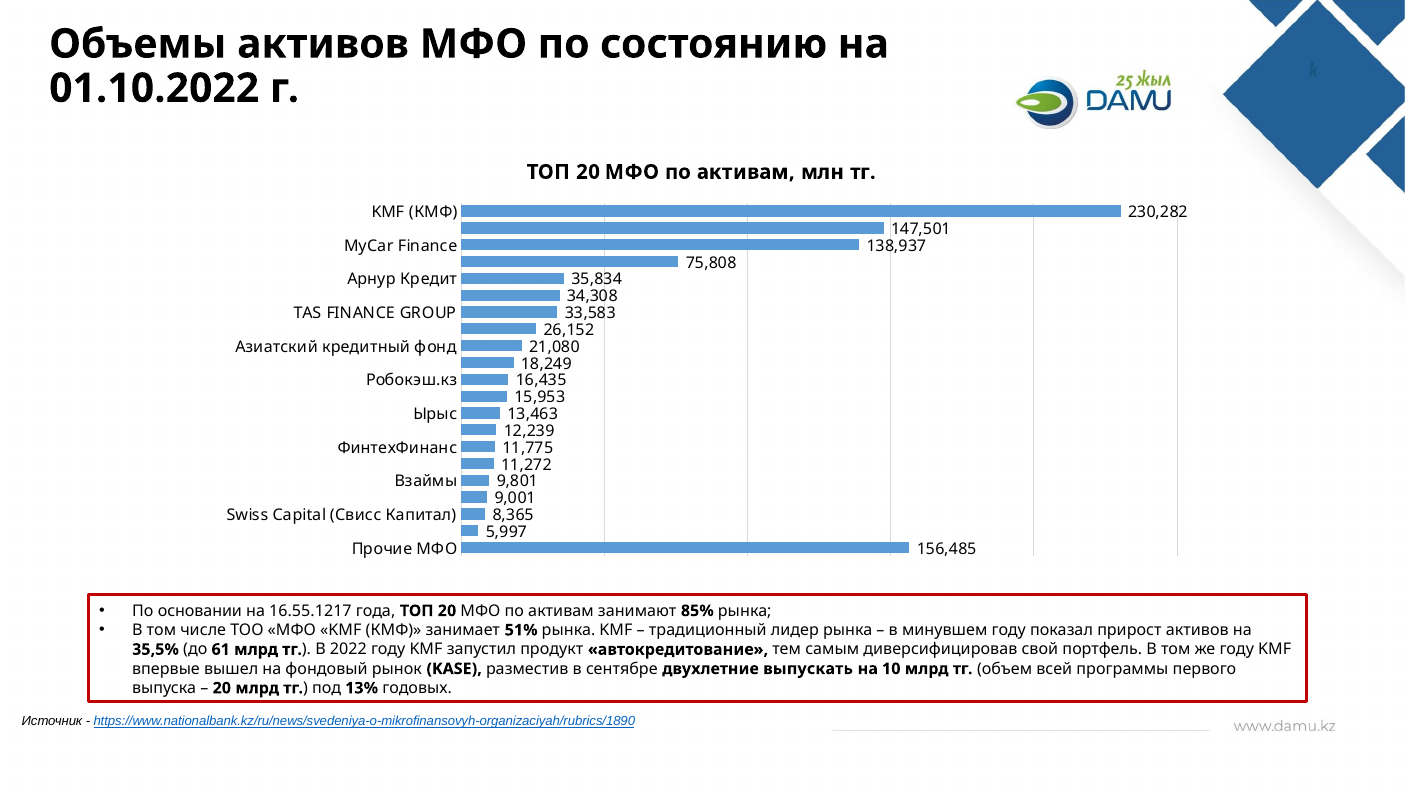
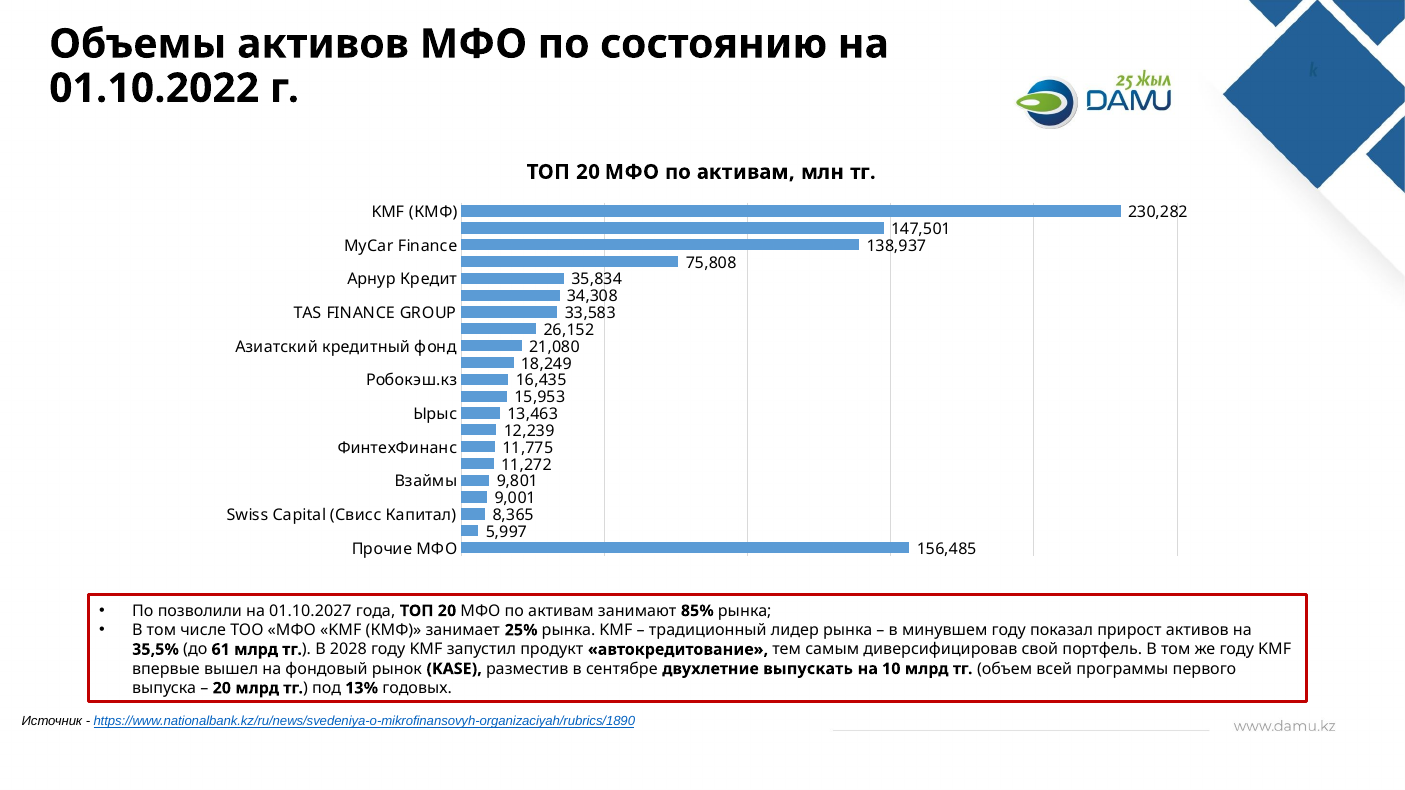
основании: основании -> позволили (200, 611)
16.55.1217: 16.55.1217 -> 01.10.2027 (310, 611)
51%: 51% -> 25% (521, 630)
2022: 2022 -> 2028 (348, 650)
